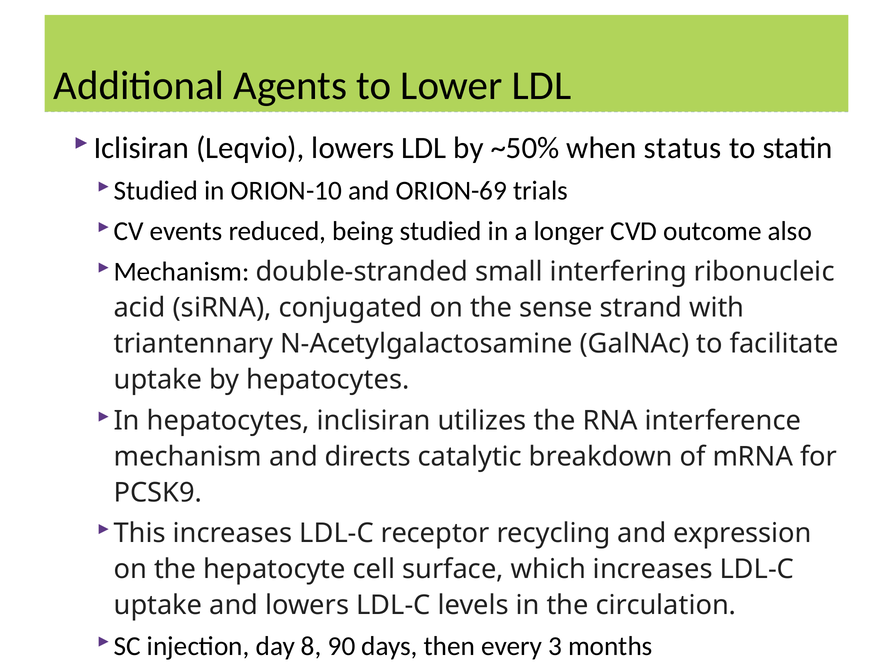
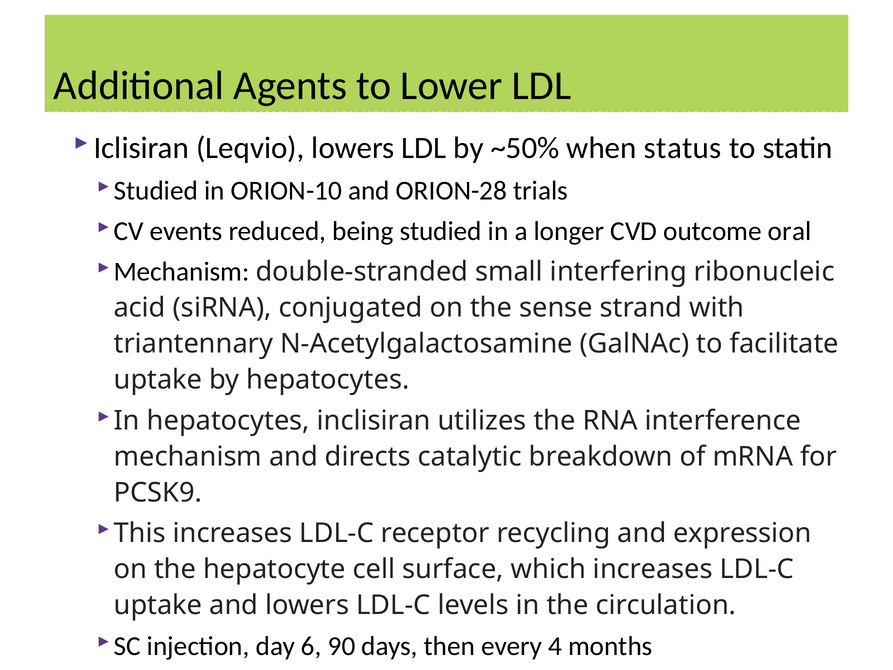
ORION-69: ORION-69 -> ORION-28 (451, 191)
also: also -> oral (790, 231)
8: 8 -> 6 (311, 646)
3: 3 -> 4 (555, 646)
